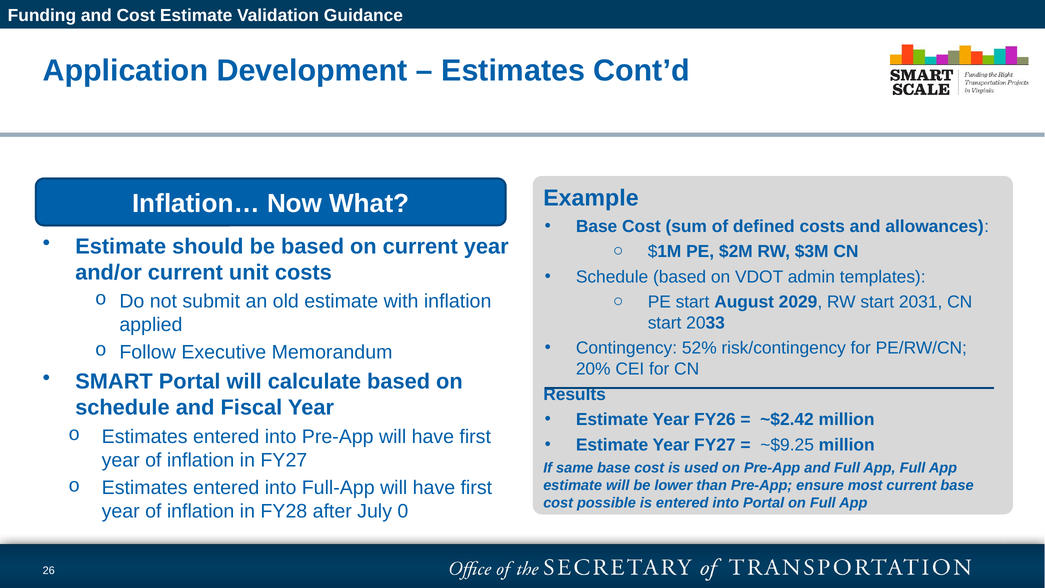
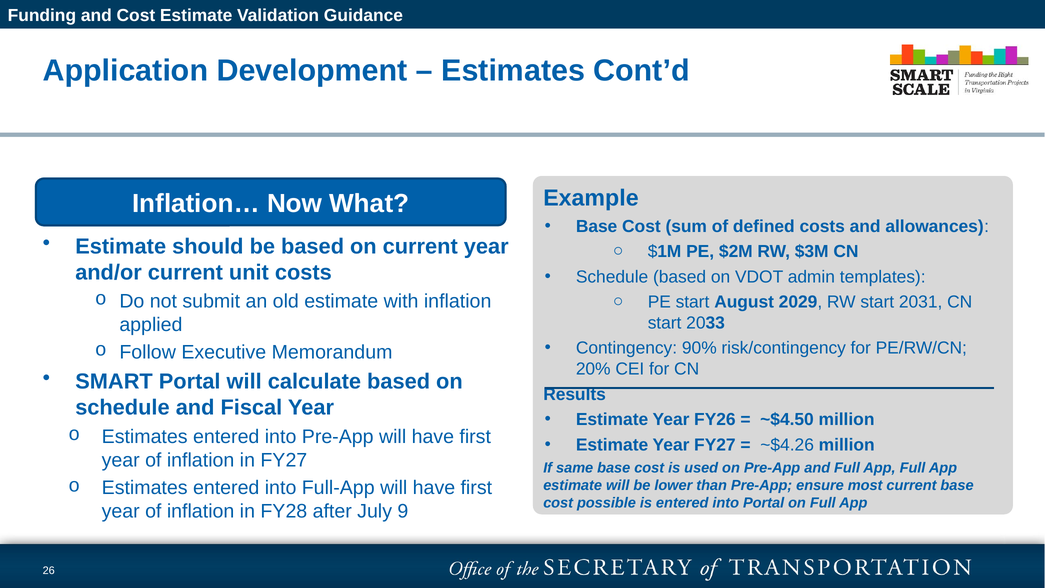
52%: 52% -> 90% (699, 348)
~$2.42: ~$2.42 -> ~$4.50 (787, 419)
~$9.25: ~$9.25 -> ~$4.26 (787, 445)
0: 0 -> 9 (403, 511)
